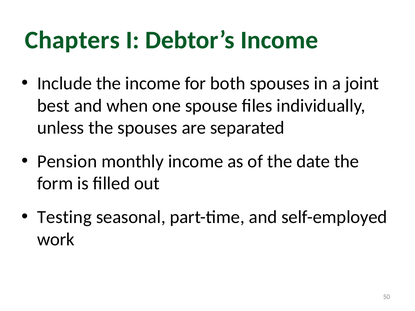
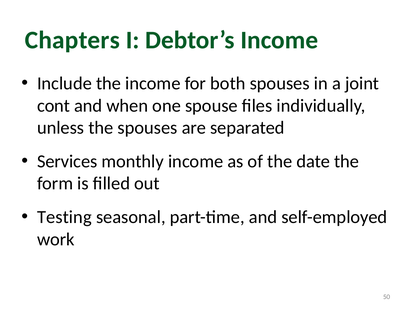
best: best -> cont (53, 106)
Pension: Pension -> Services (67, 162)
